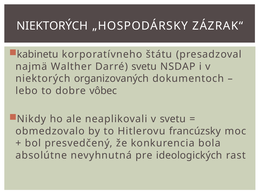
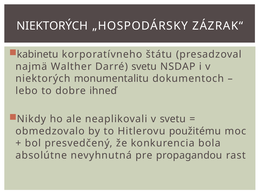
organizovaných: organizovaných -> monumentalitu (111, 79)
vôbec: vôbec -> ihneď (103, 91)
francúzsky: francúzsky -> použitému (195, 131)
ideologických: ideologických -> propagandou (189, 155)
